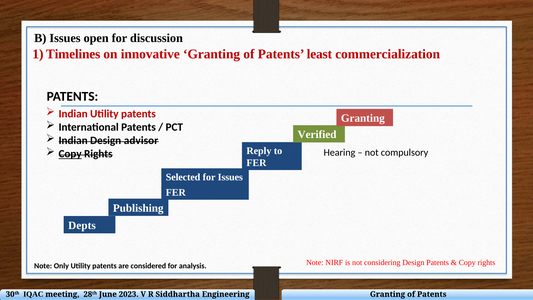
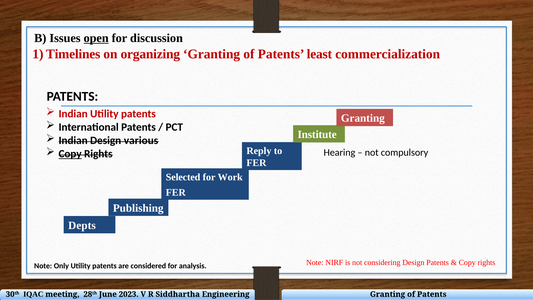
open underline: none -> present (96, 38)
innovative: innovative -> organizing (150, 54)
Verified: Verified -> Institute (317, 135)
advisor: advisor -> various (141, 140)
for Issues: Issues -> Work (230, 177)
